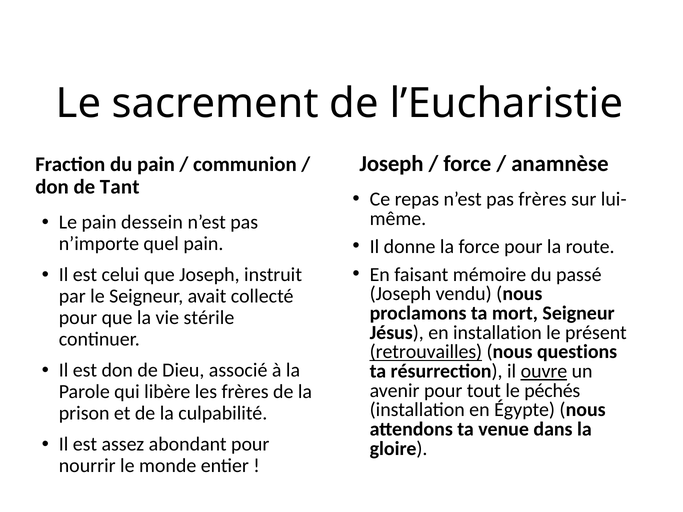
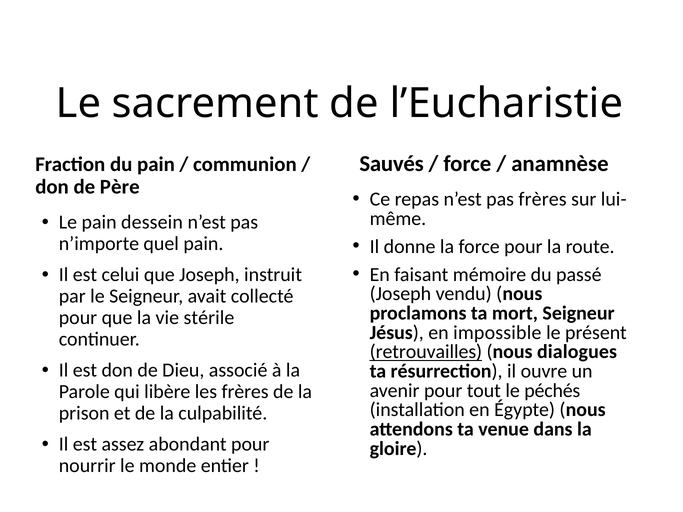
Joseph: Joseph -> Sauvés (392, 164)
Tant: Tant -> Père (120, 187)
en installation: installation -> impossible (497, 333)
questions: questions -> dialogues (577, 352)
ouvre underline: present -> none (544, 371)
